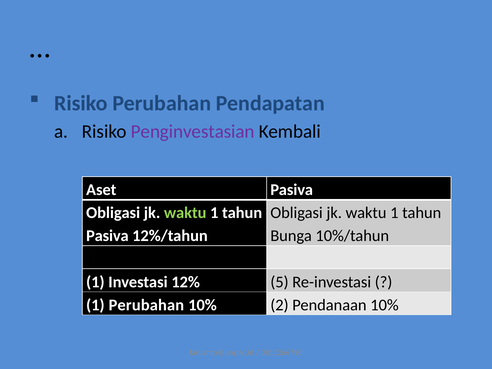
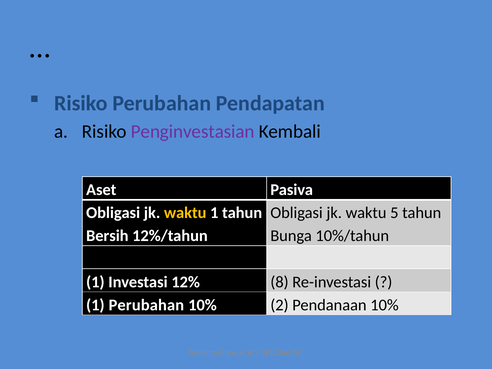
waktu colour: light green -> yellow (185, 213)
1: 1 -> 5 (394, 213)
Pasiva: Pasiva -> Bersih (107, 236)
5: 5 -> 8 (280, 282)
